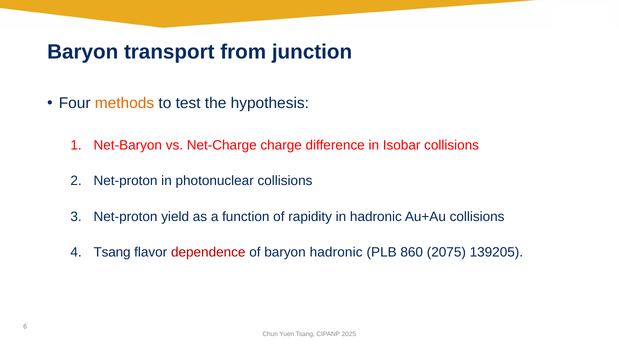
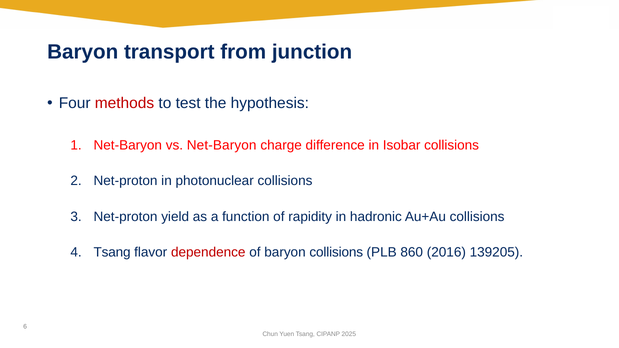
methods colour: orange -> red (125, 103)
vs Net-Charge: Net-Charge -> Net-Baryon (222, 145)
baryon hadronic: hadronic -> collisions (336, 252)
2075: 2075 -> 2016 (446, 252)
